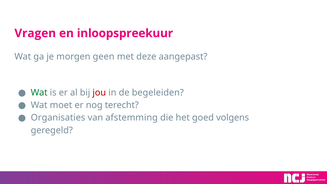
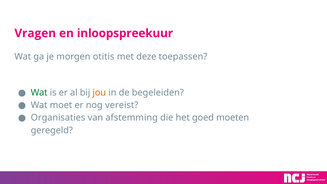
geen: geen -> otitis (104, 57)
aangepast: aangepast -> toepassen (183, 57)
jou colour: red -> orange (99, 93)
terecht: terecht -> vereist (122, 105)
volgens: volgens -> moeten (233, 118)
